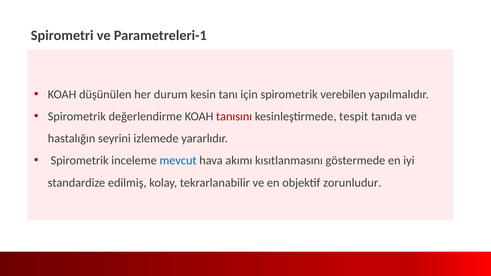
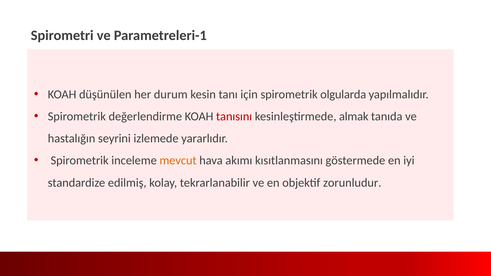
verebilen: verebilen -> olgularda (343, 94)
tespit: tespit -> almak (354, 117)
mevcut colour: blue -> orange (178, 161)
